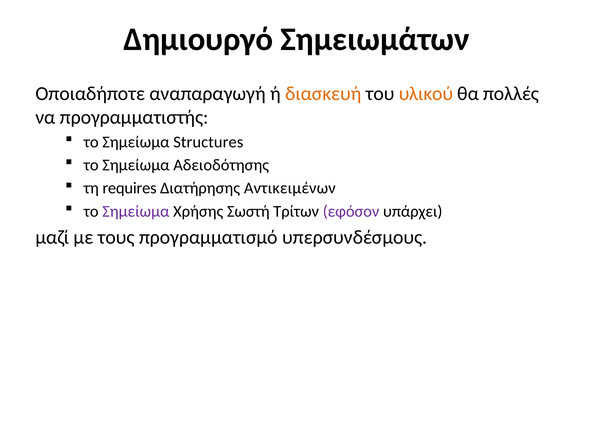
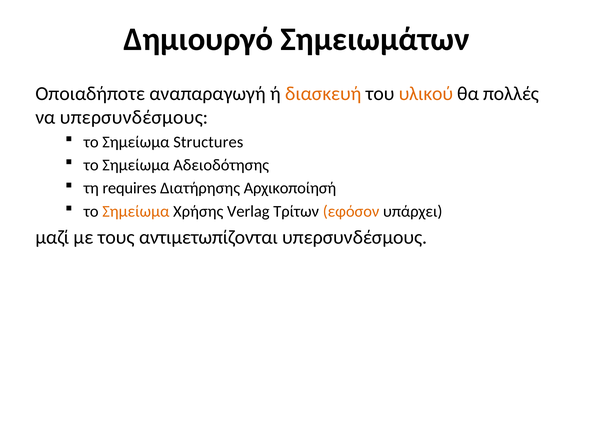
να προγραμματιστής: προγραμματιστής -> υπερσυνδέσμους (134, 117)
Αντικειμένων: Αντικειμένων -> Αρχικοποίησή (290, 188)
Σημείωμα colour: purple -> orange (136, 211)
Σωστή: Σωστή -> Verlag (248, 211)
εφόσον colour: purple -> orange (351, 211)
προγραμματισμό: προγραμματισμό -> αντιμετωπίζονται (208, 237)
